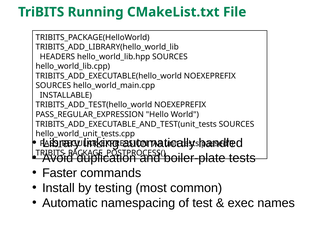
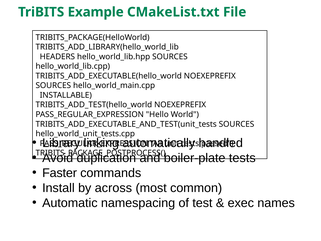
Running: Running -> Example (96, 12)
testing: testing -> across (113, 188)
